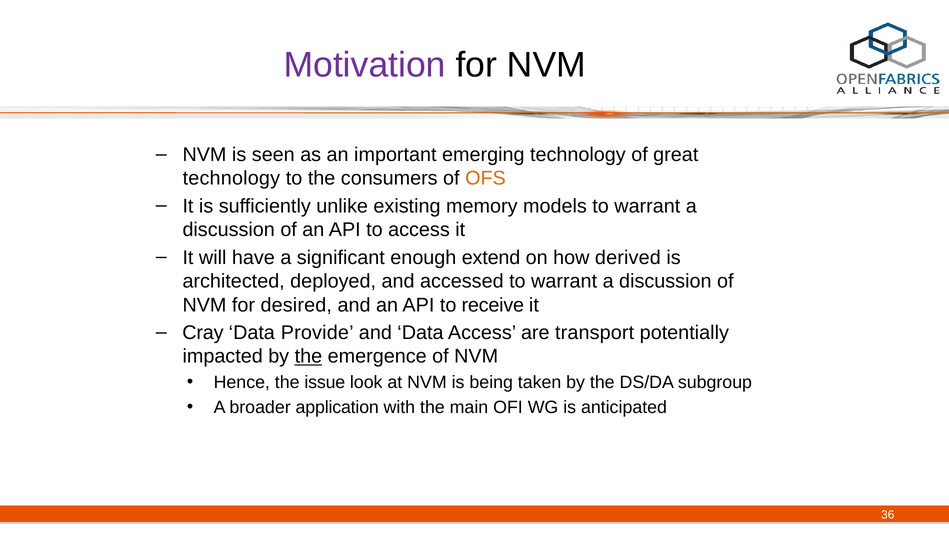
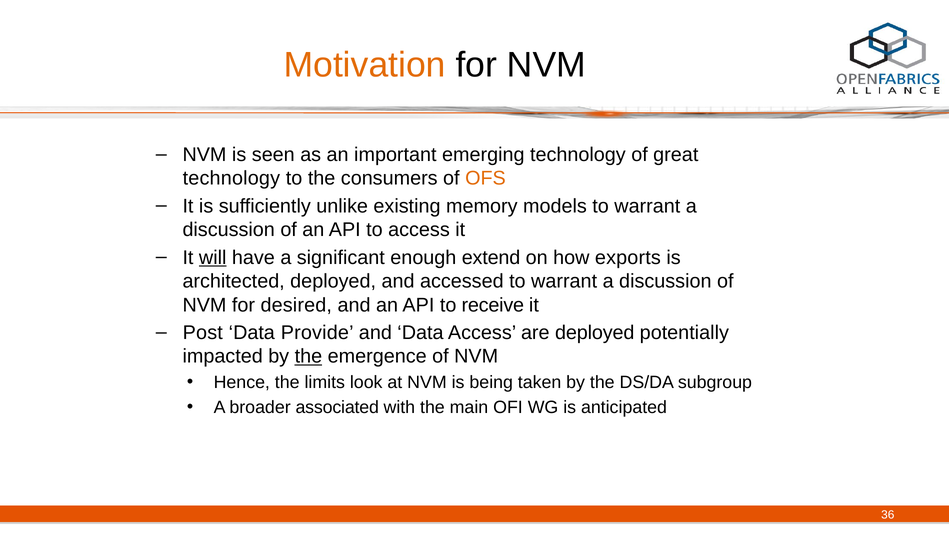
Motivation colour: purple -> orange (365, 65)
will underline: none -> present (213, 257)
derived: derived -> exports (628, 257)
Cray: Cray -> Post (203, 333)
are transport: transport -> deployed (595, 333)
issue: issue -> limits (325, 382)
application: application -> associated (337, 407)
